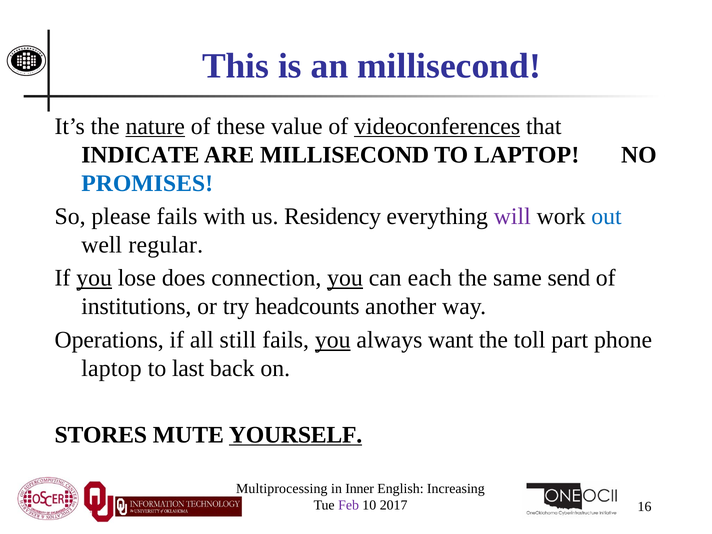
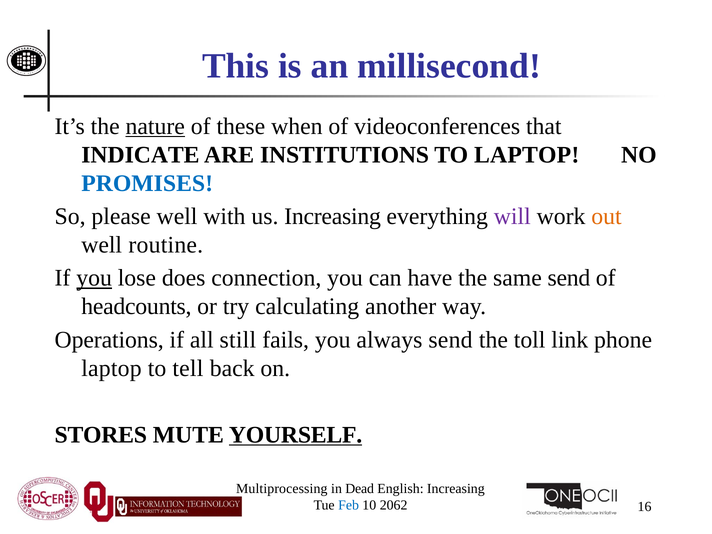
value: value -> when (297, 126)
videoconferences underline: present -> none (437, 126)
ARE MILLISECOND: MILLISECOND -> INSTITUTIONS (345, 155)
please fails: fails -> well (177, 216)
us Residency: Residency -> Increasing (333, 216)
out colour: blue -> orange (606, 216)
regular: regular -> routine (166, 245)
you underline: present -> none (345, 278)
each: each -> have (430, 278)
institutions: institutions -> headcounts (136, 307)
headcounts: headcounts -> calculating (307, 307)
you underline: present -> none (333, 340)
always want: want -> send (451, 340)
part: part -> link (570, 340)
last: last -> tell (188, 368)
Inner: Inner -> Dead (360, 489)
Feb colour: purple -> blue (349, 505)
2017: 2017 -> 2062 (394, 505)
